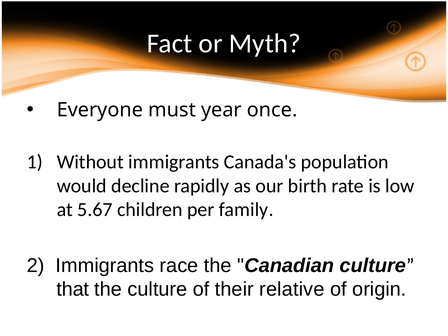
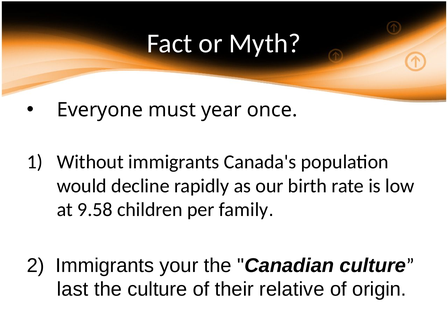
5.67: 5.67 -> 9.58 (95, 210)
race: race -> your (179, 265)
that: that -> last (73, 289)
